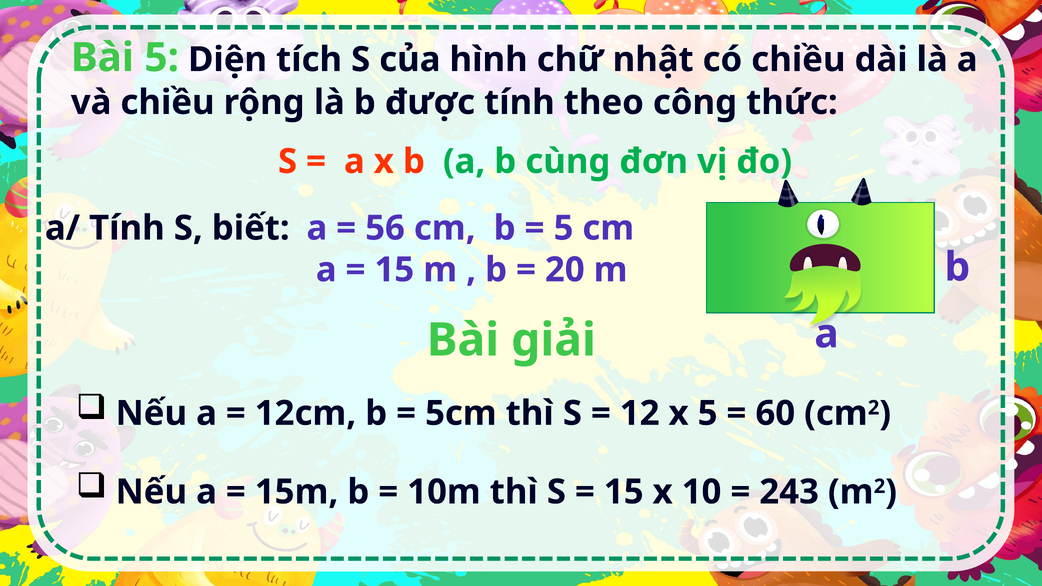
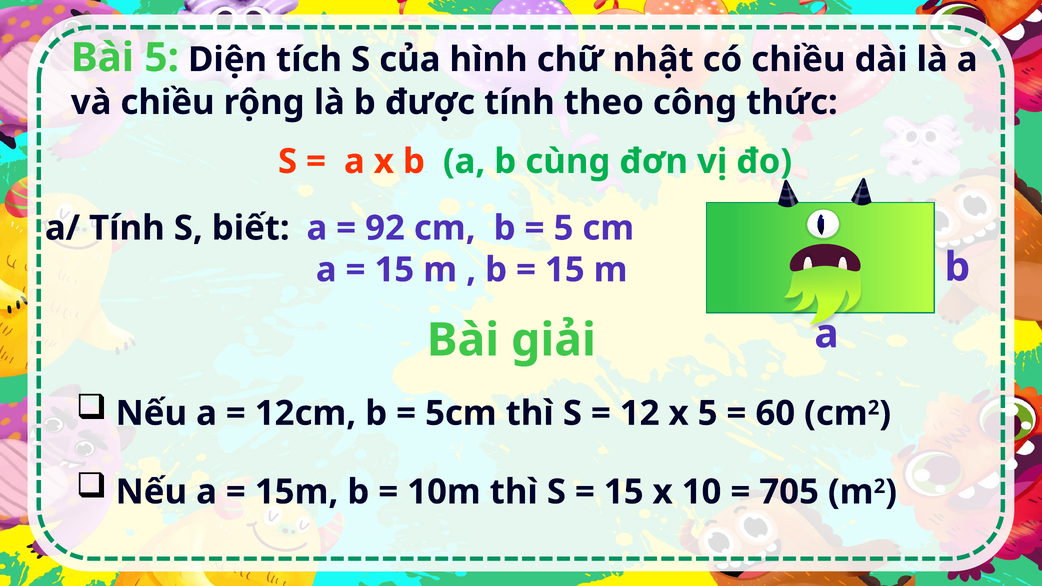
56: 56 -> 92 (385, 228)
20: 20 -> 15 (565, 270)
243: 243 -> 705 (789, 492)
